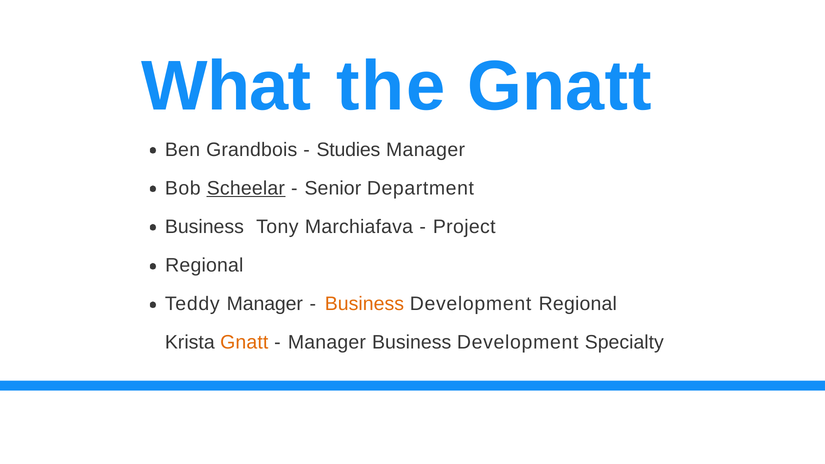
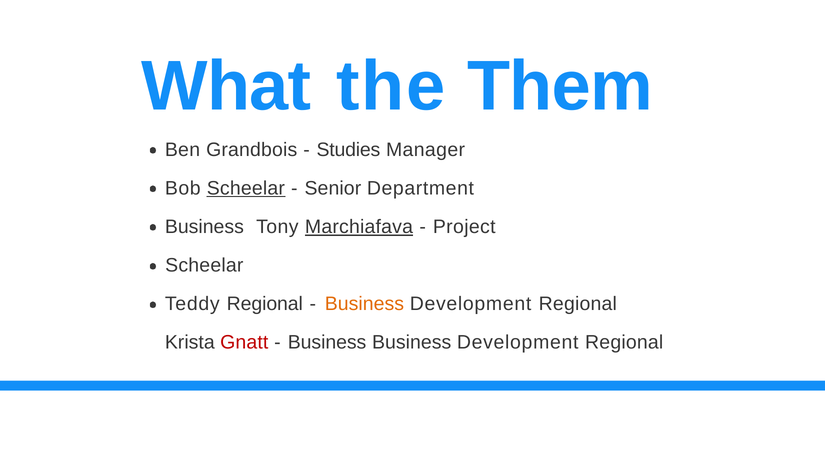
the Gnatt: Gnatt -> Them (560, 87)
Marchiafava underline: none -> present (359, 227)
Regional: Regional -> Scheelar (204, 265)
Teddy Manager: Manager -> Regional (265, 304)
Gnatt colour: orange -> red (244, 343)
Manager: Manager -> Business (327, 343)
Specialty: Specialty -> Regional (624, 343)
